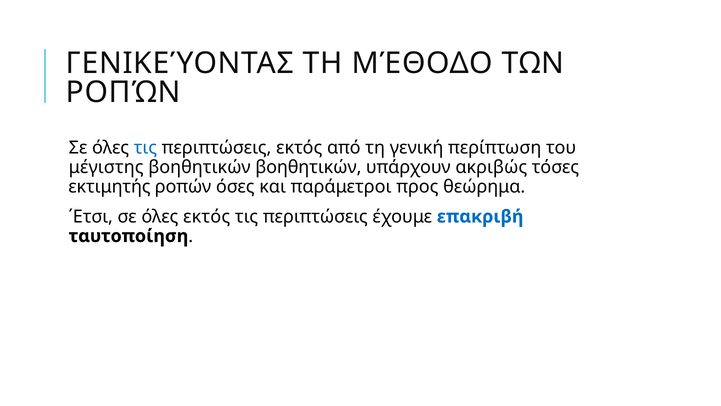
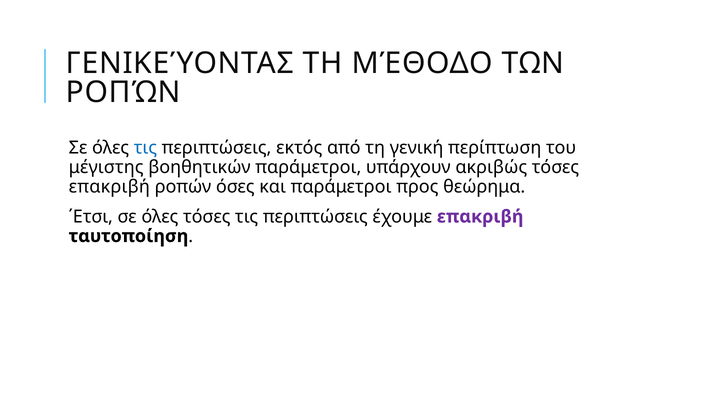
βοηθητικών βοηθητικών: βοηθητικών -> παράμετροι (308, 167)
εκτιμητής: εκτιμητής -> επακριβή (109, 186)
όλες εκτός: εκτός -> τόσες (207, 216)
επακριβή colour: blue -> purple (480, 216)
